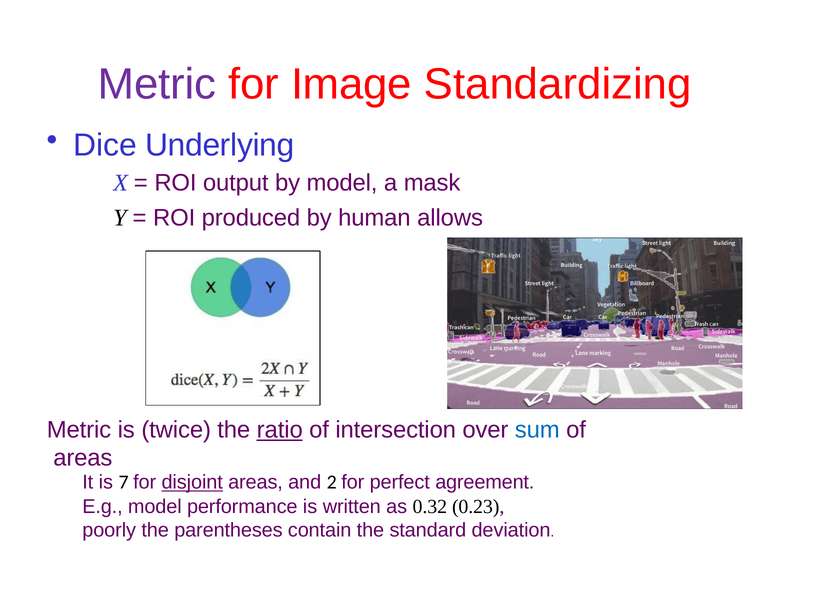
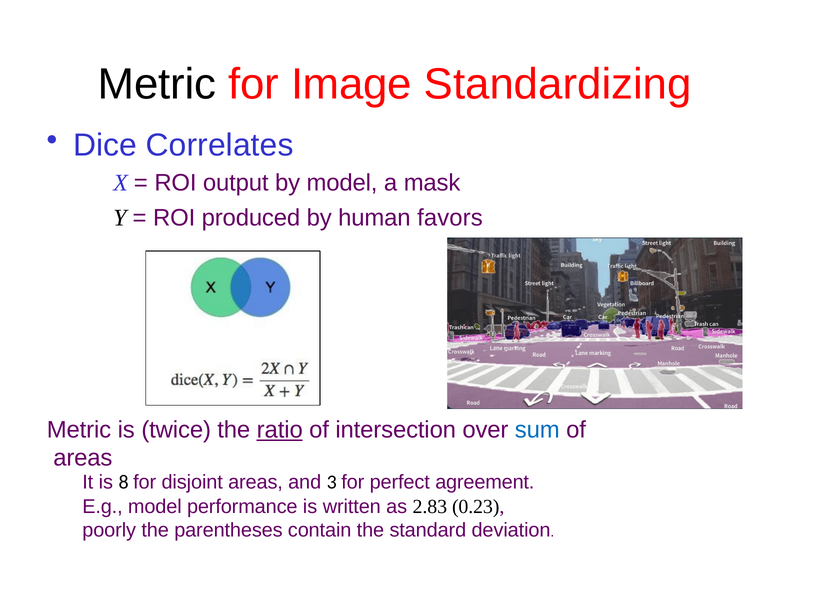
Metric colour: purple -> black (157, 85)
Underlying: Underlying -> Correlates (220, 145)
allows: allows -> favors (450, 218)
7: 7 -> 8 (124, 482)
disjoint underline: present -> none (192, 482)
2: 2 -> 3 (332, 482)
0.32: 0.32 -> 2.83 (430, 507)
